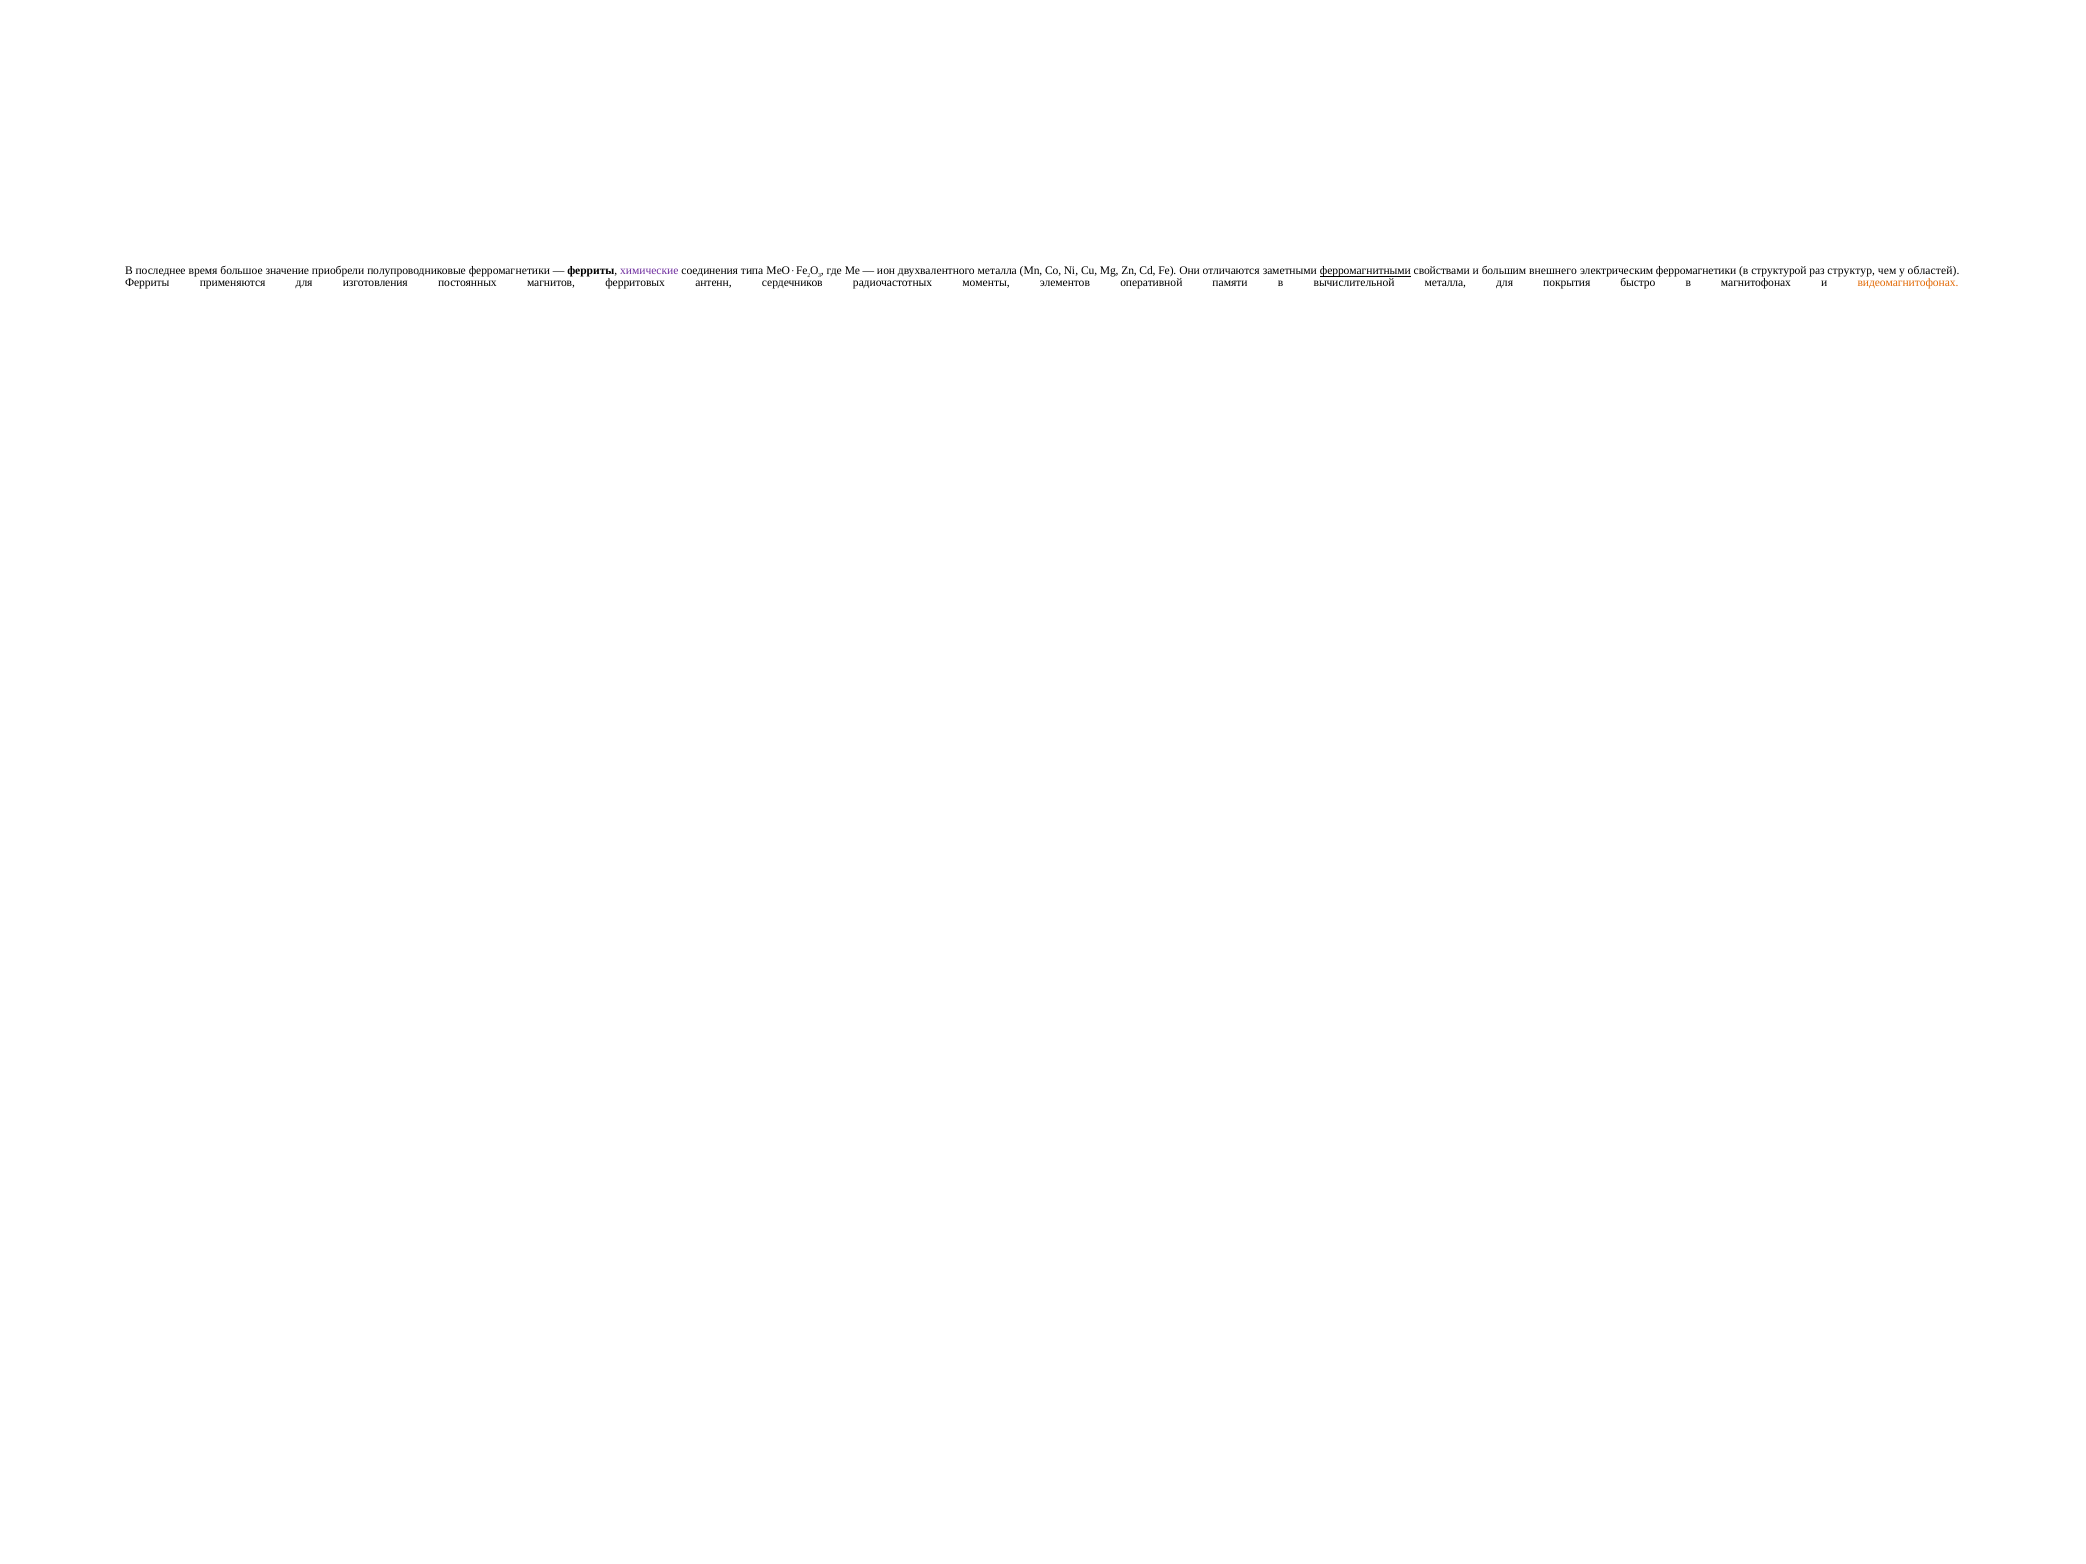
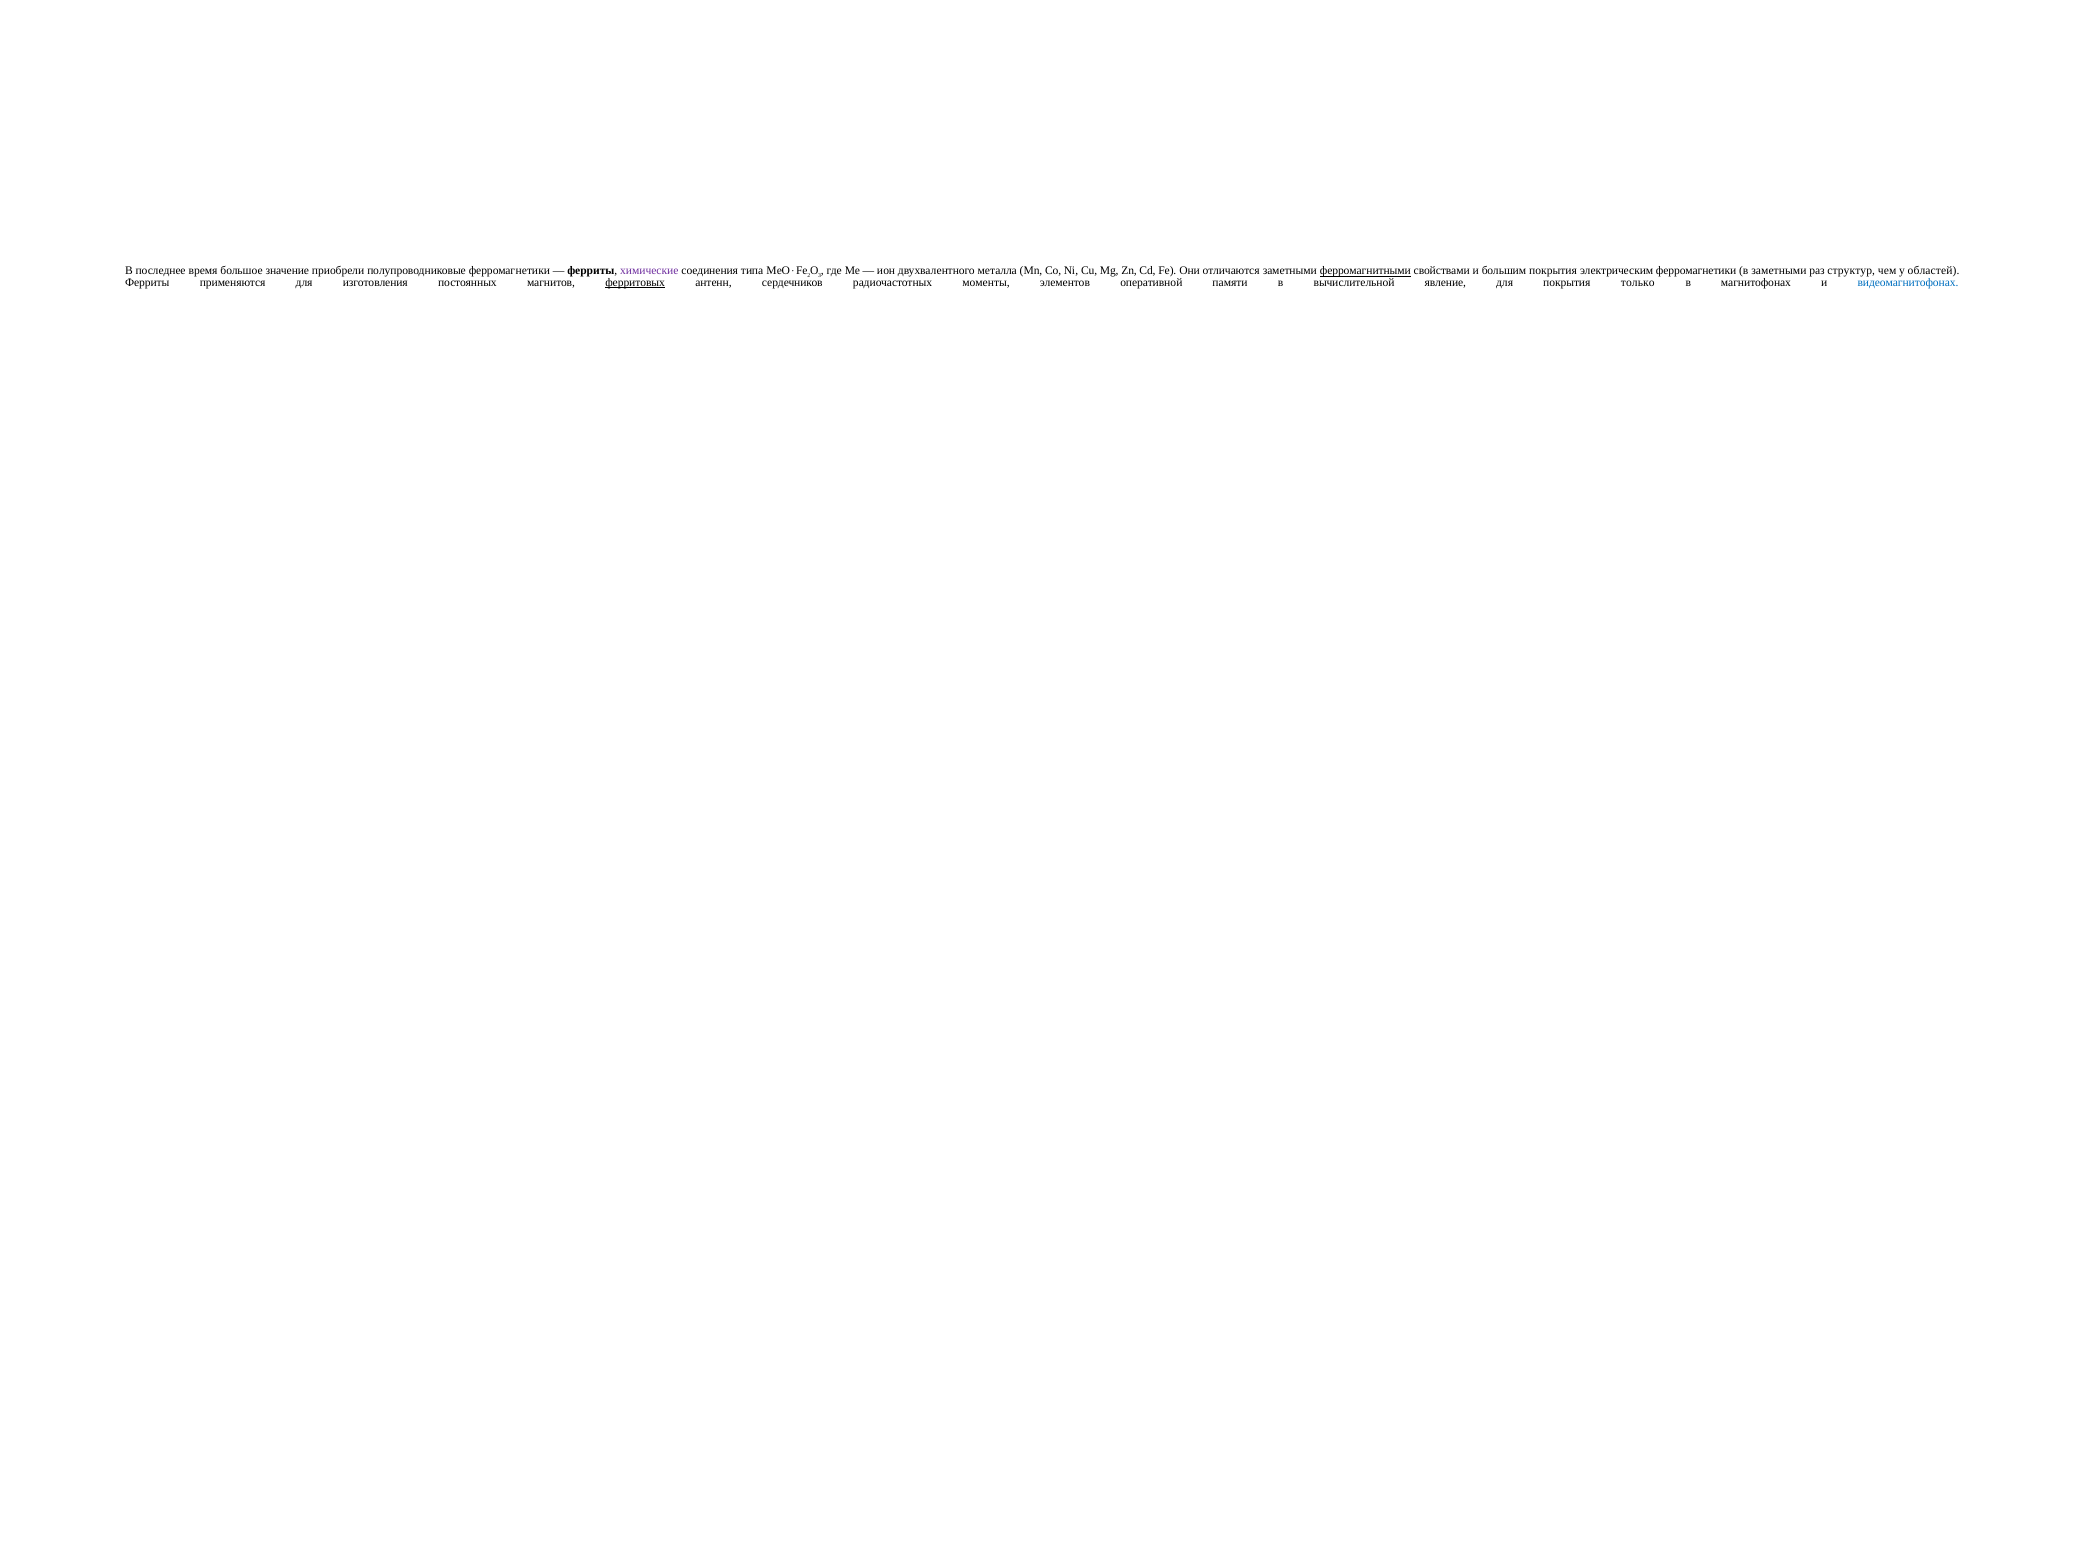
большим внешнего: внешнего -> покрытия (1553, 271)
в структурой: структурой -> заметными (1779, 271)
ферритовых underline: none -> present (635, 283)
вычислительной металла: металла -> явление (1445, 283)
быстро: быстро -> только (1638, 283)
видеомагнитофонах colour: orange -> blue (1908, 283)
